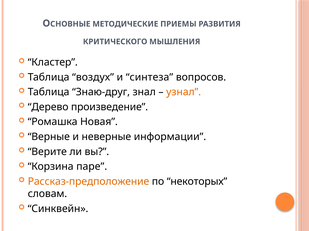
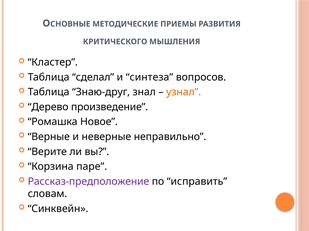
воздух: воздух -> сделал (93, 77)
Новая: Новая -> Новое (99, 122)
информации: информации -> неправильно (170, 137)
Рассказ-предположение colour: orange -> purple (88, 182)
некоторых: некоторых -> исправить (197, 182)
